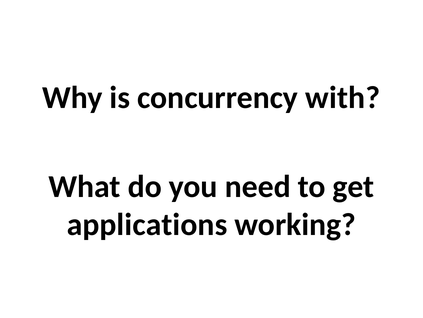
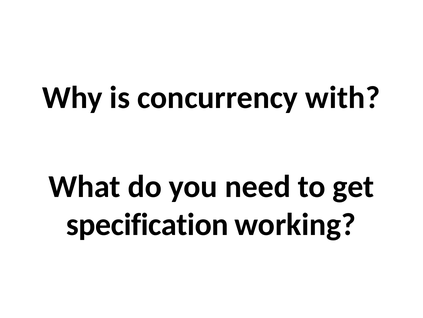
applications: applications -> specification (147, 224)
